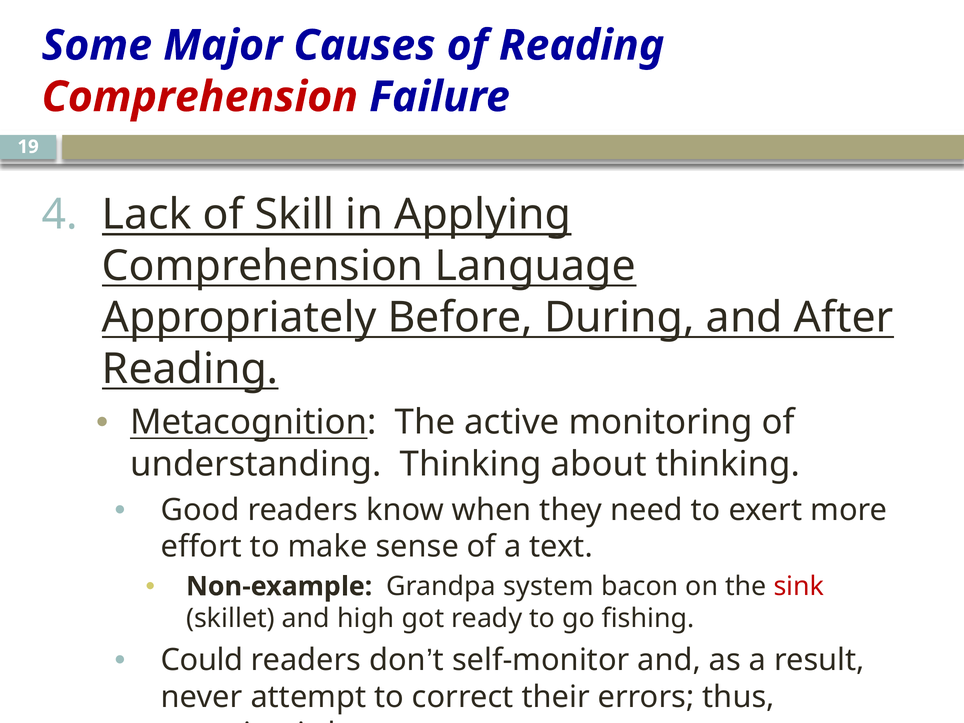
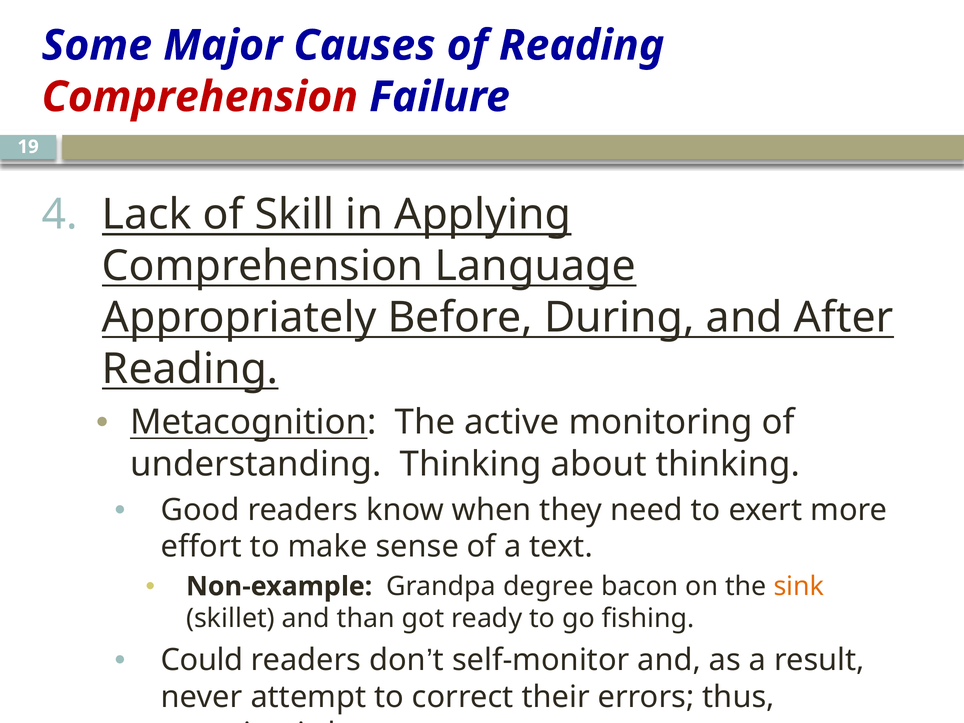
system: system -> degree (548, 586)
sink colour: red -> orange (799, 586)
high: high -> than (366, 619)
